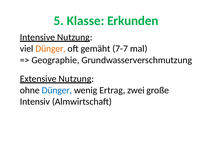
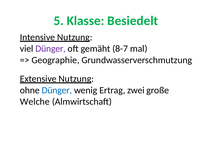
Erkunden: Erkunden -> Besiedelt (133, 21)
Dünger colour: orange -> purple (51, 49)
7-7: 7-7 -> 8-7 (120, 49)
Intensiv: Intensiv -> Welche (35, 102)
